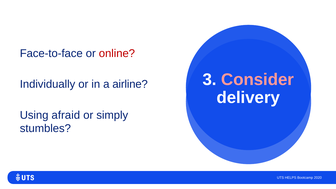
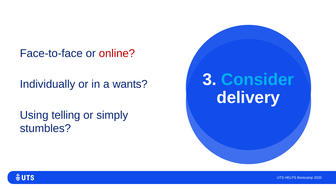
Consider colour: pink -> light blue (258, 80)
airline: airline -> wants (130, 84)
afraid: afraid -> telling (66, 115)
